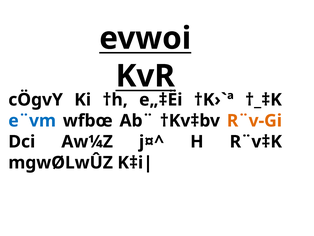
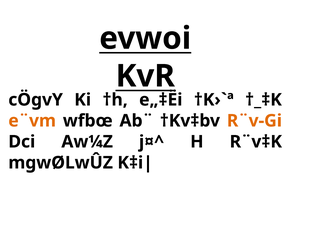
e¨vm colour: blue -> orange (32, 120)
